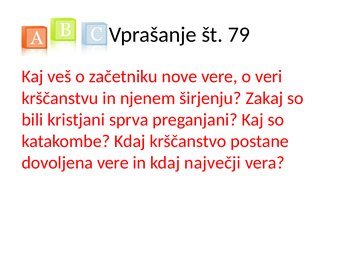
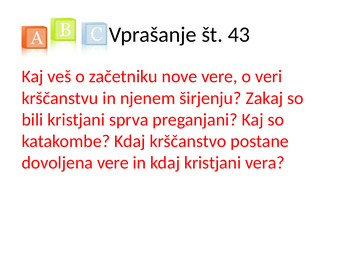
79: 79 -> 43 (239, 35)
kdaj največji: največji -> kristjani (213, 163)
